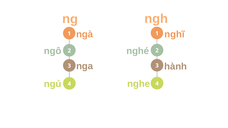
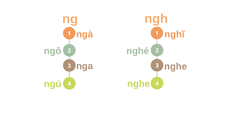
hành: hành -> nghe (176, 67)
